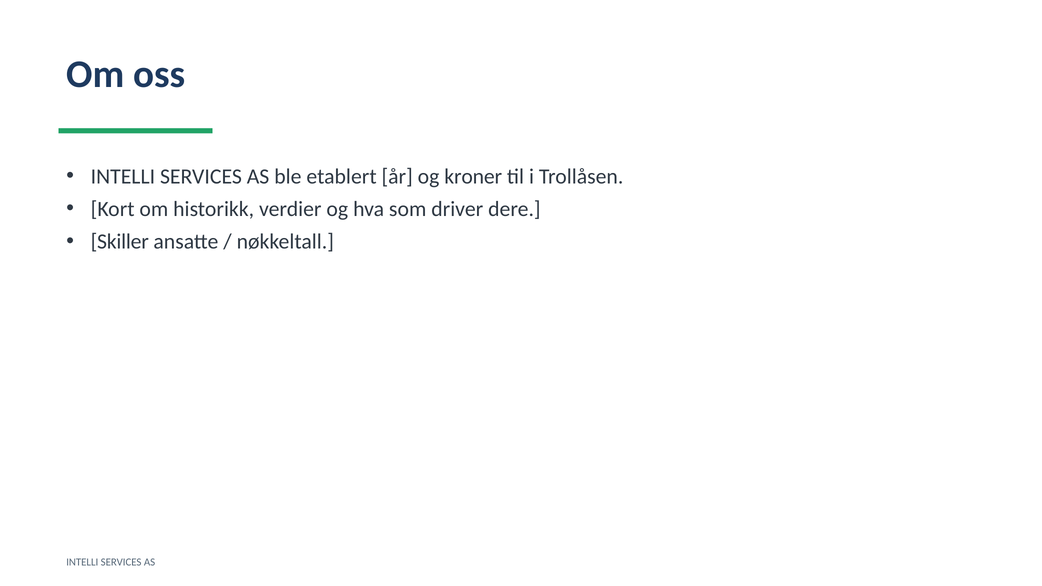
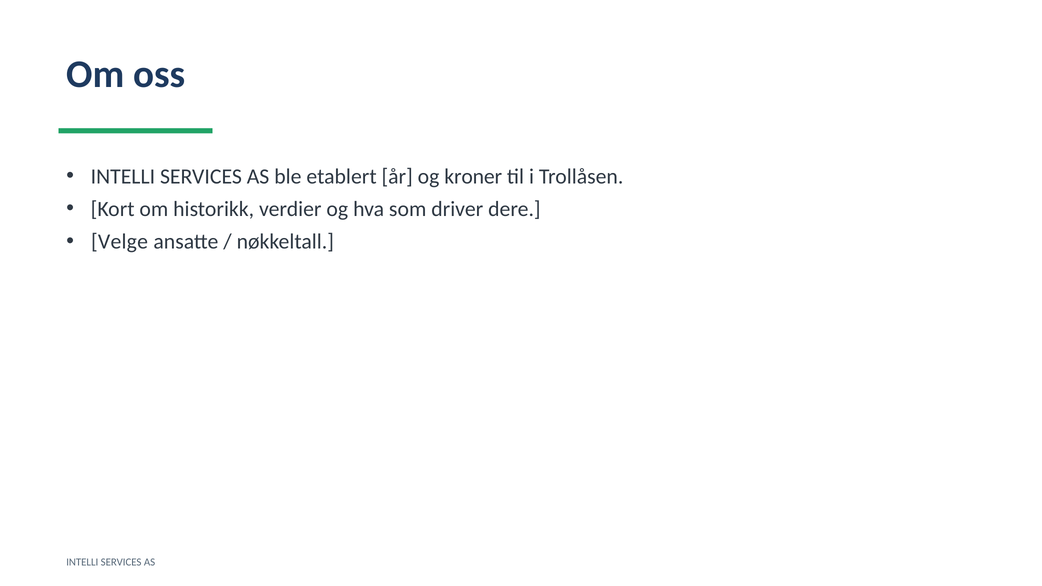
Skiller: Skiller -> Velge (120, 242)
